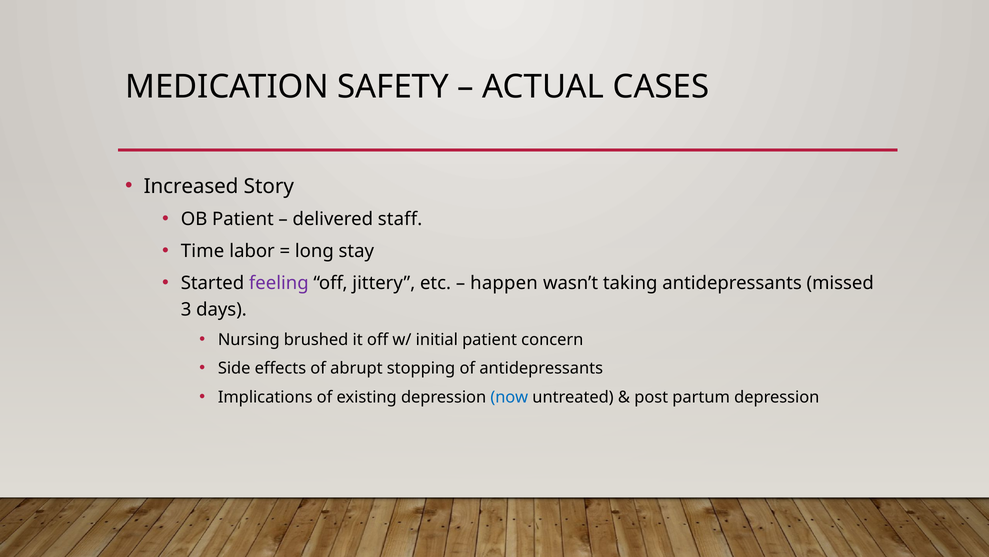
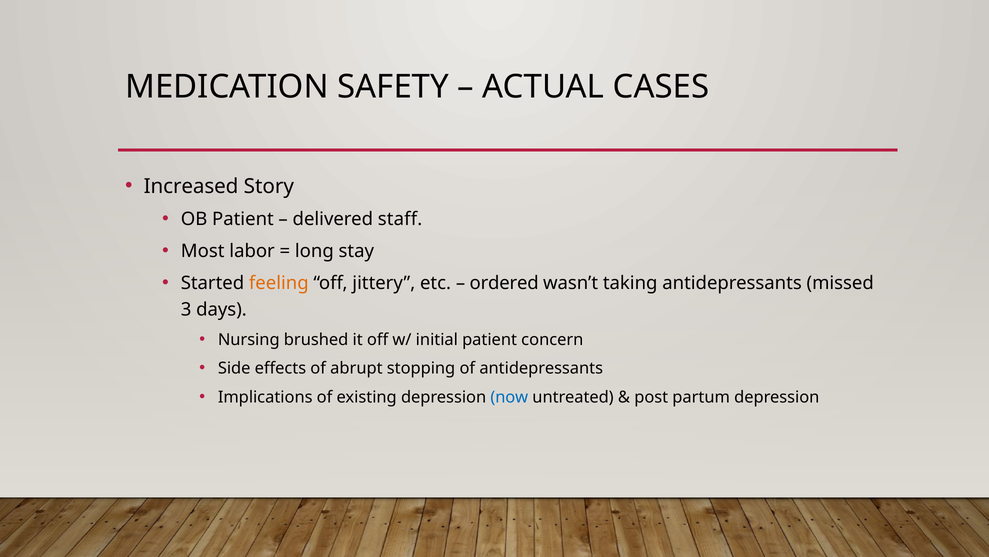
Time: Time -> Most (203, 251)
feeling colour: purple -> orange (279, 283)
happen: happen -> ordered (504, 283)
